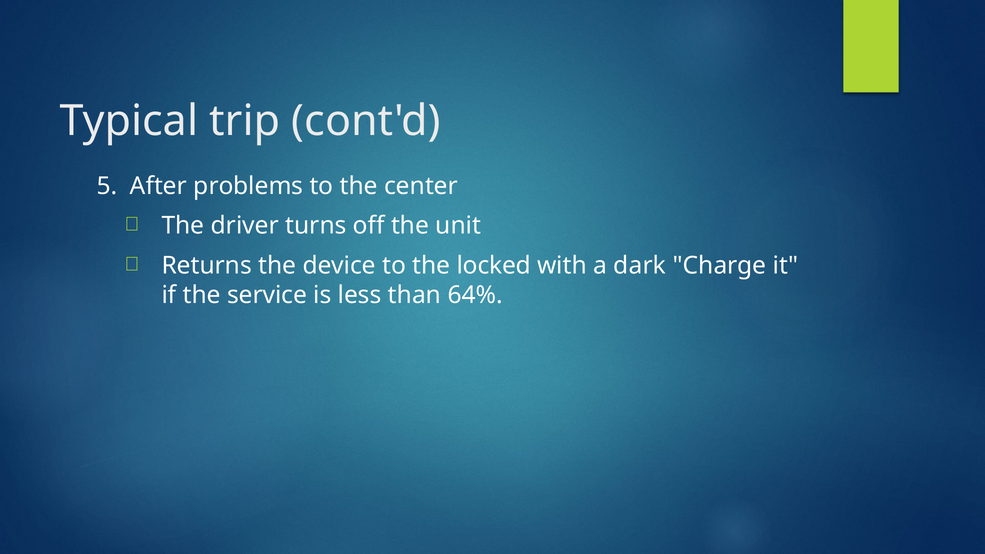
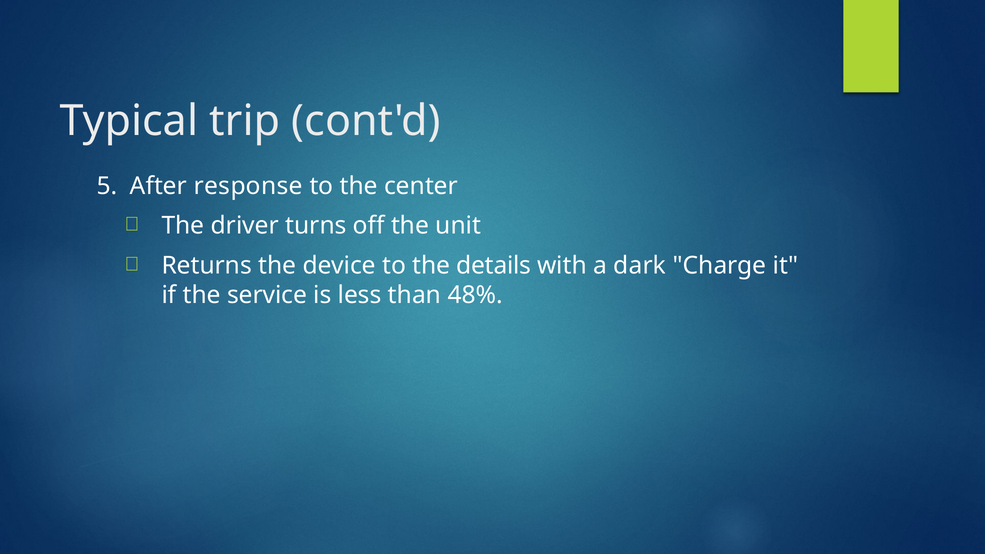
problems: problems -> response (248, 186)
locked: locked -> details (494, 266)
64%: 64% -> 48% (475, 295)
